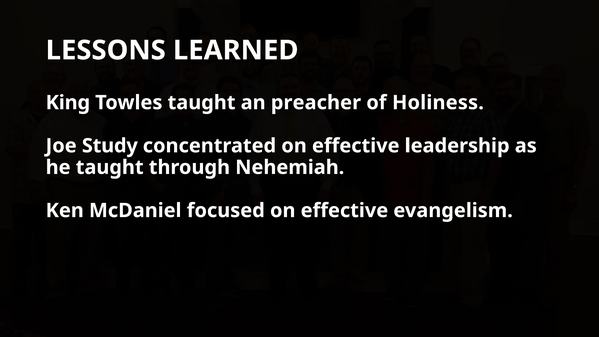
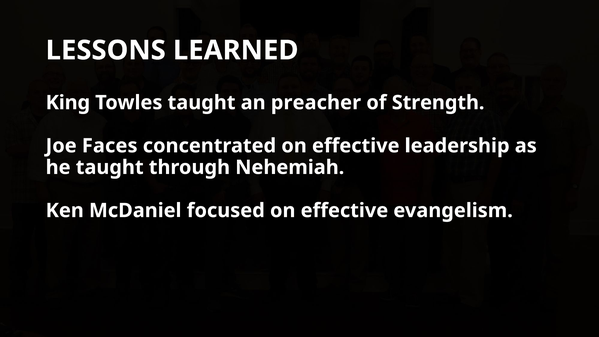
Holiness: Holiness -> Strength (438, 103)
Study: Study -> Faces (110, 146)
